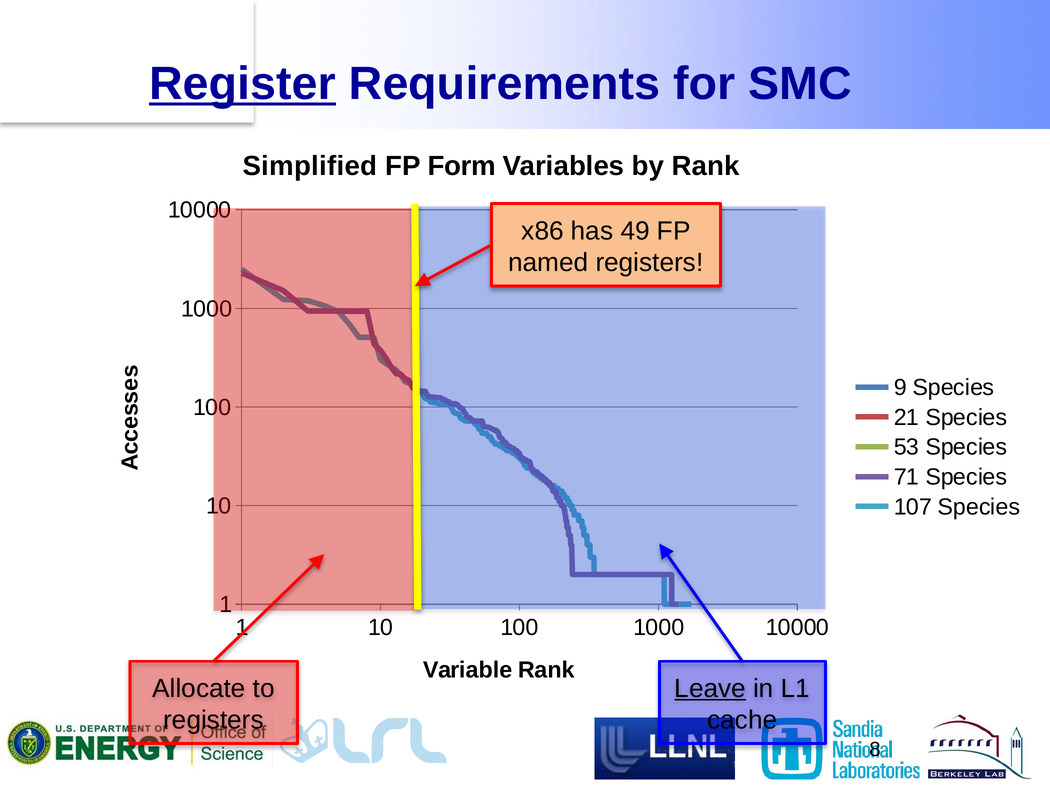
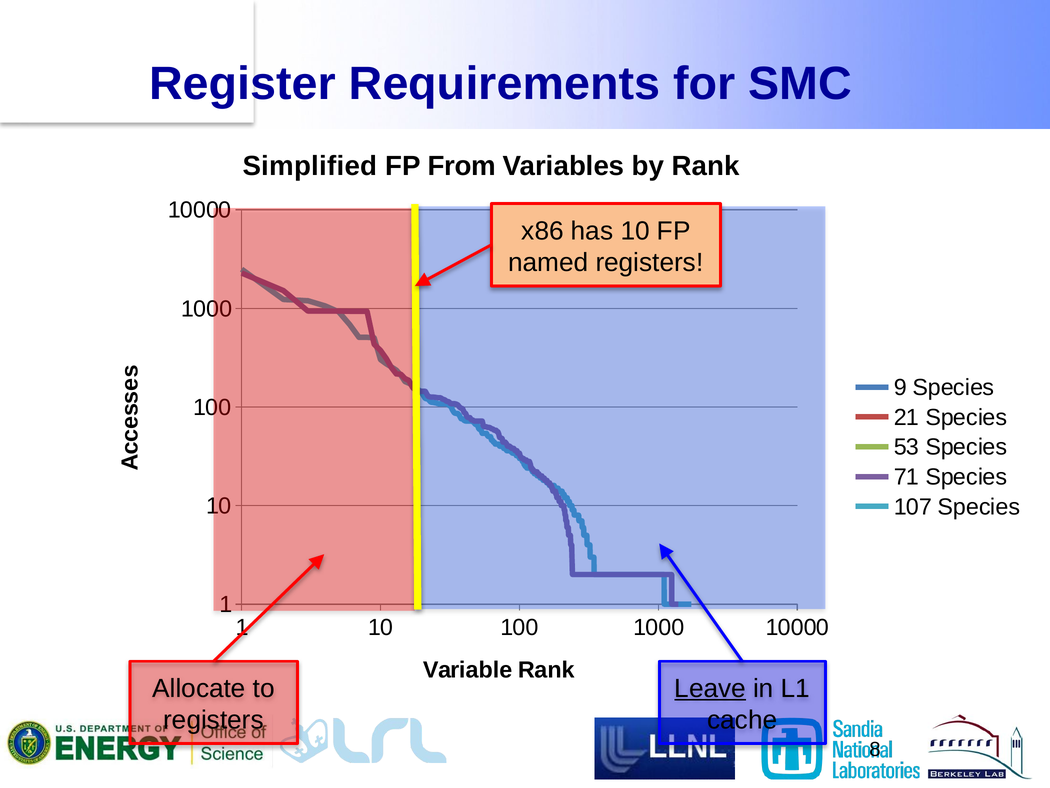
Register underline: present -> none (242, 84)
Form: Form -> From (462, 166)
has 49: 49 -> 10 (635, 231)
